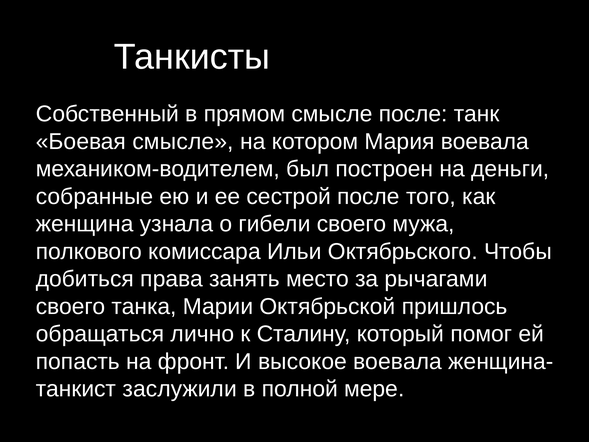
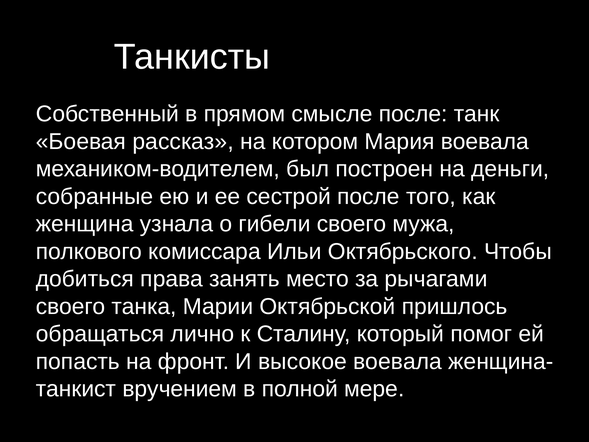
Боевая смысле: смысле -> рассказ (183, 141)
заслужили: заслужили -> вручением (180, 389)
